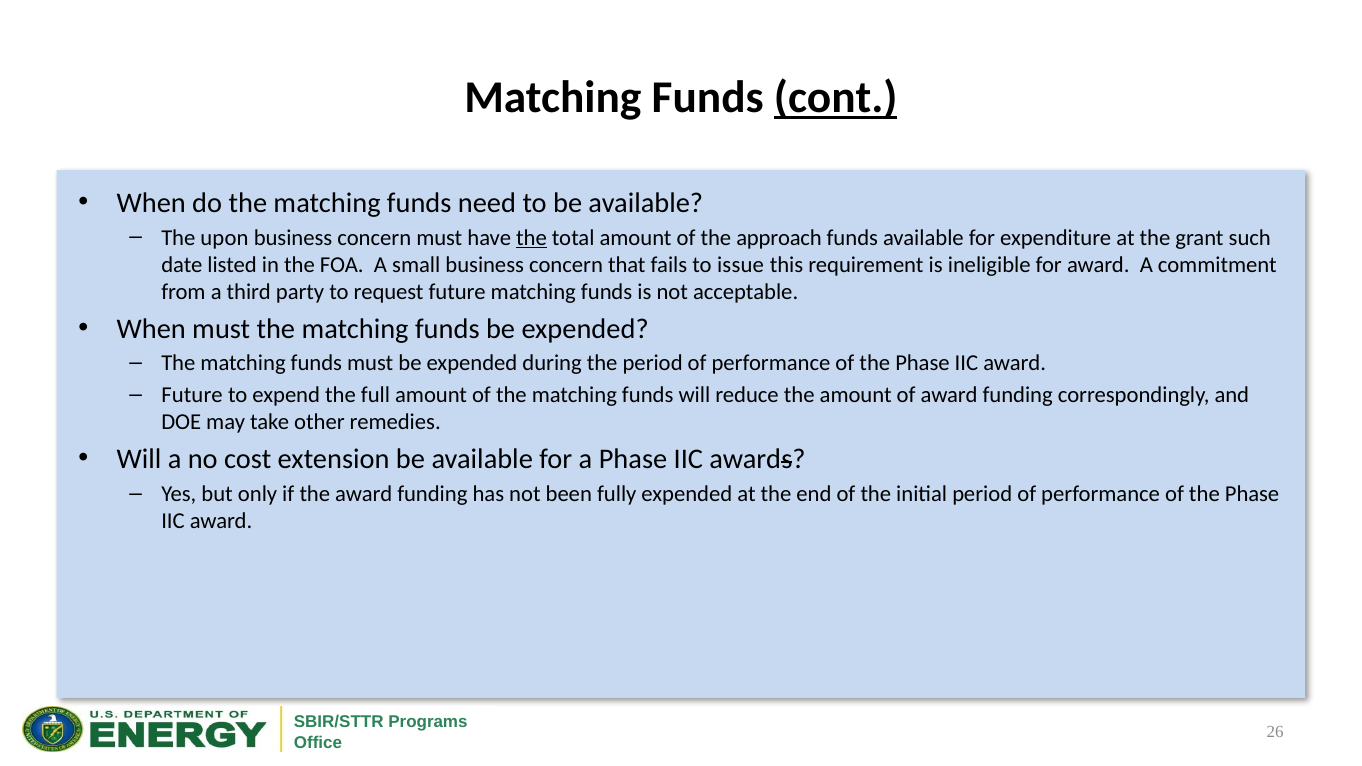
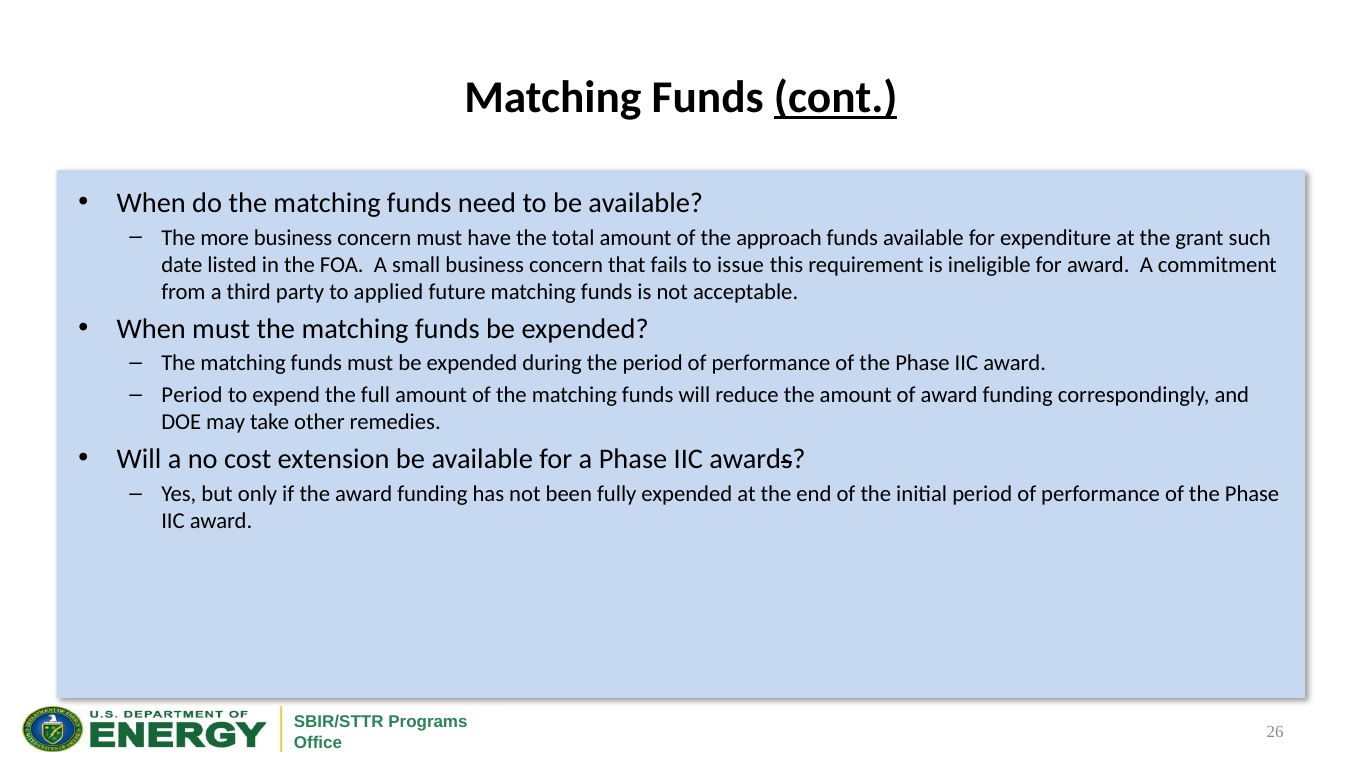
upon: upon -> more (225, 238)
the underline: present -> none (531, 238)
request: request -> applied (388, 292)
Future: Future -> Period (192, 395)
